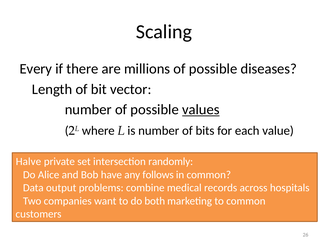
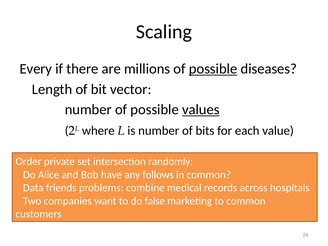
possible underline: none -> present (213, 69)
Halve: Halve -> Order (29, 162)
output: output -> friends (61, 188)
both: both -> false (155, 201)
